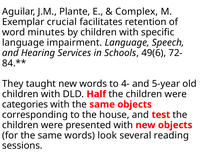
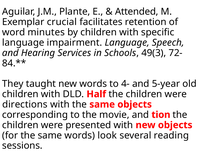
Complex: Complex -> Attended (137, 12)
49(6: 49(6 -> 49(3 (154, 53)
categories: categories -> directions (25, 105)
house: house -> movie (114, 115)
test: test -> tion (161, 115)
